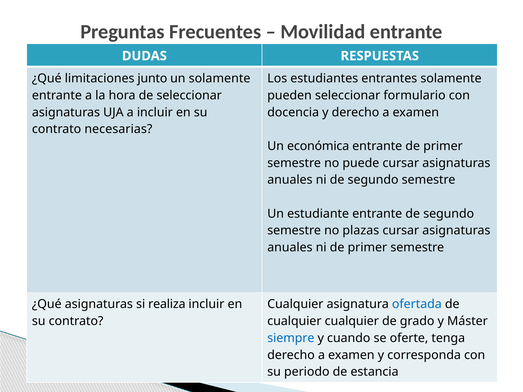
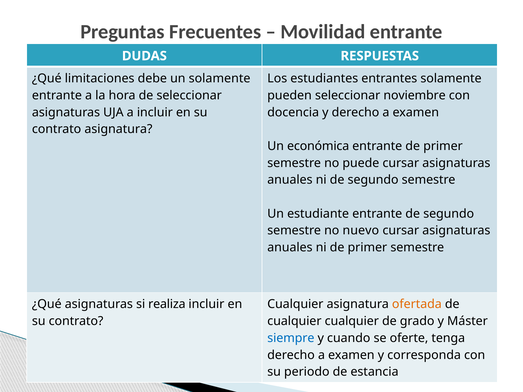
junto: junto -> debe (152, 79)
formulario: formulario -> noviembre (415, 95)
contrato necesarias: necesarias -> asignatura (118, 129)
plazas: plazas -> nuevo (361, 231)
ofertada colour: blue -> orange (417, 304)
